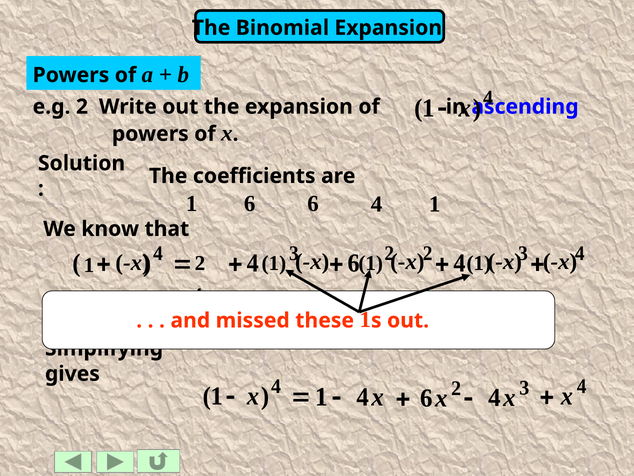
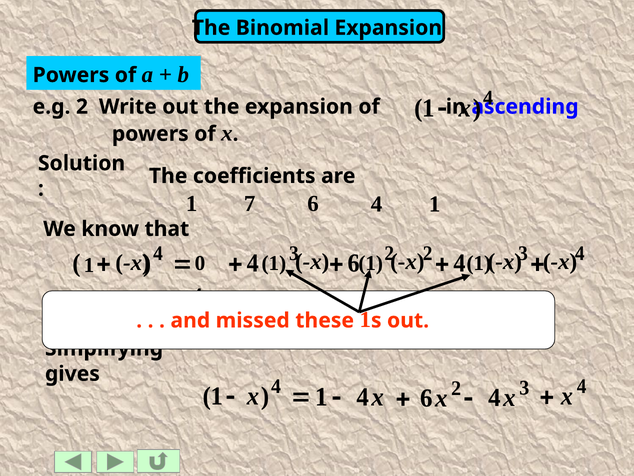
1 6: 6 -> 7 (250, 204)
1 2: 2 -> 0 (200, 263)
